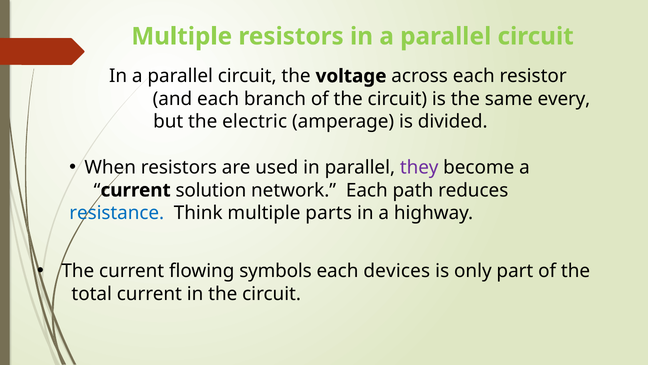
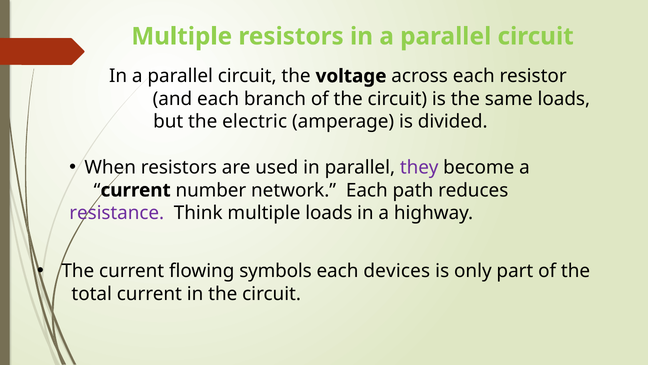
same every: every -> loads (564, 99)
solution: solution -> number (211, 190)
resistance colour: blue -> purple (117, 213)
multiple parts: parts -> loads (329, 213)
